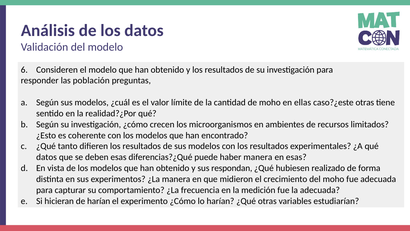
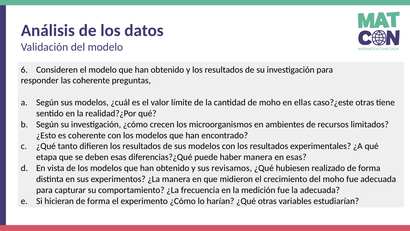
las población: población -> coherente (91, 80)
datos: datos -> etapa (47, 157)
respondan: respondan -> revisamos (232, 168)
hicieran de harían: harían -> forma (99, 201)
